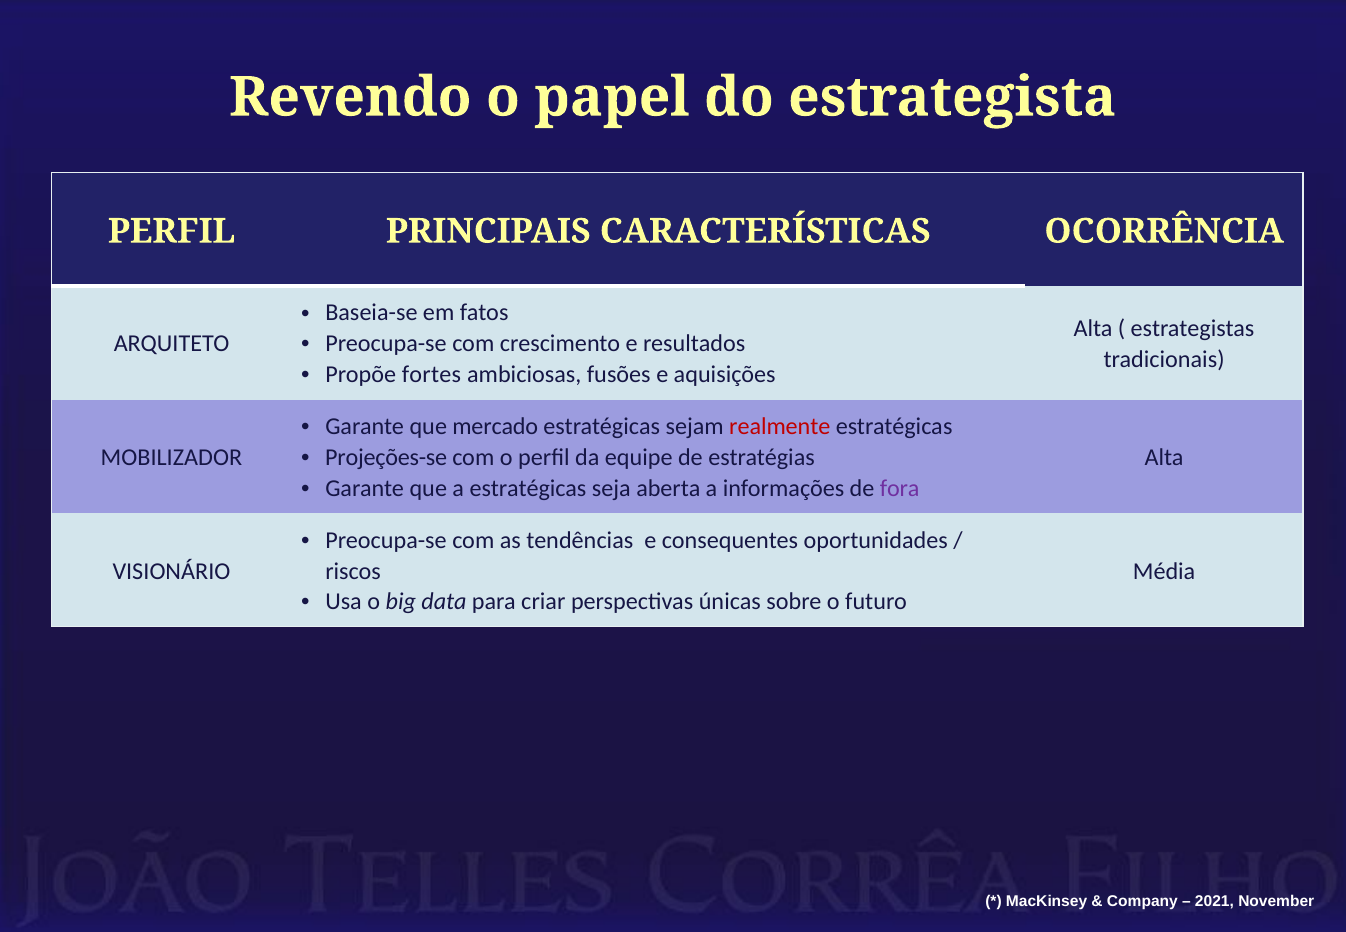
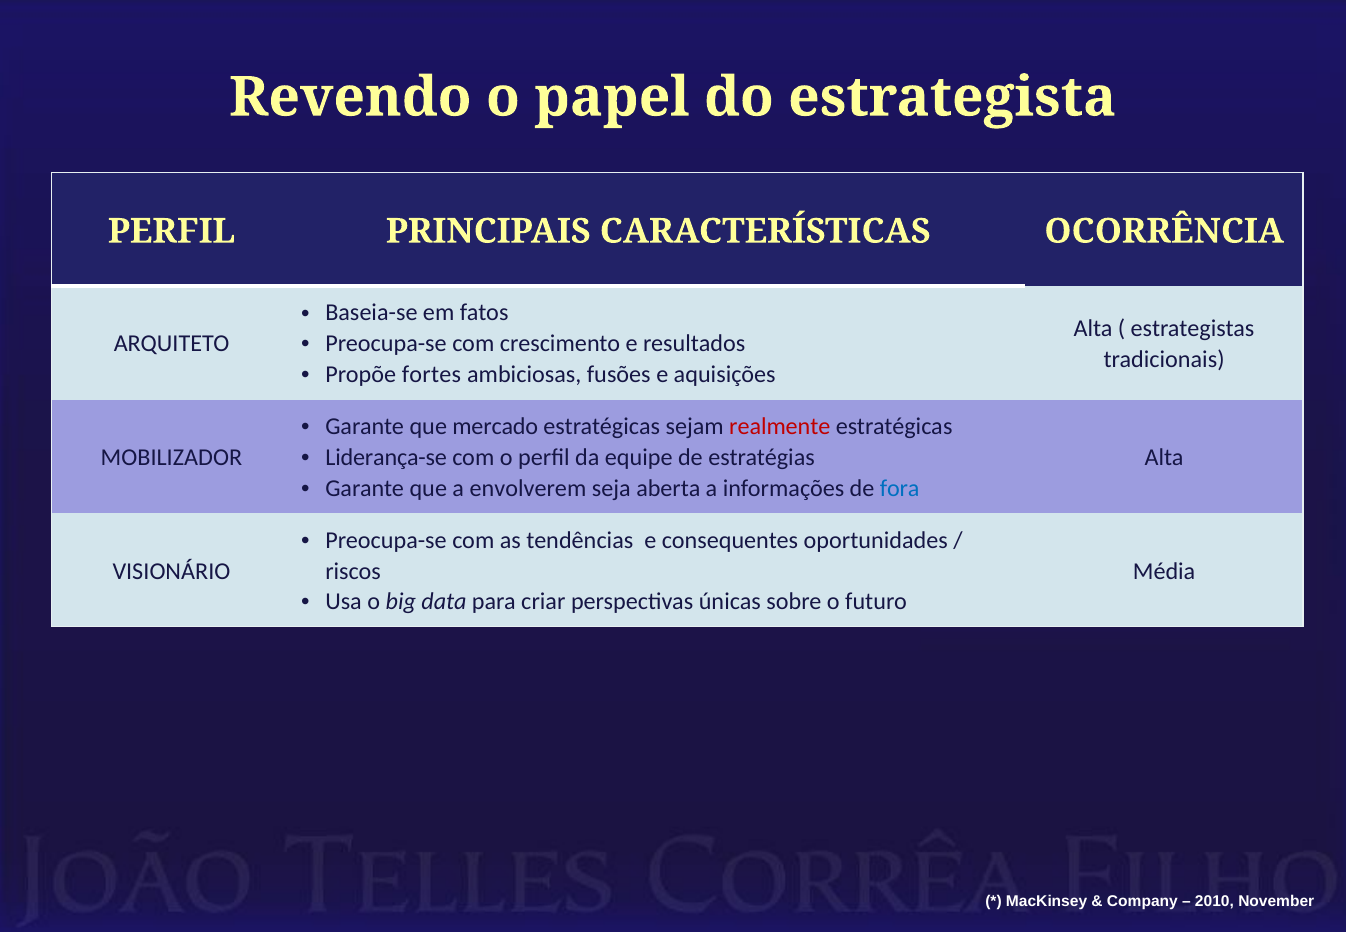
Projeções-se: Projeções-se -> Liderança-se (386, 457)
a estratégicas: estratégicas -> envolverem (528, 488)
fora colour: purple -> blue (900, 488)
2021: 2021 -> 2010 (1214, 901)
